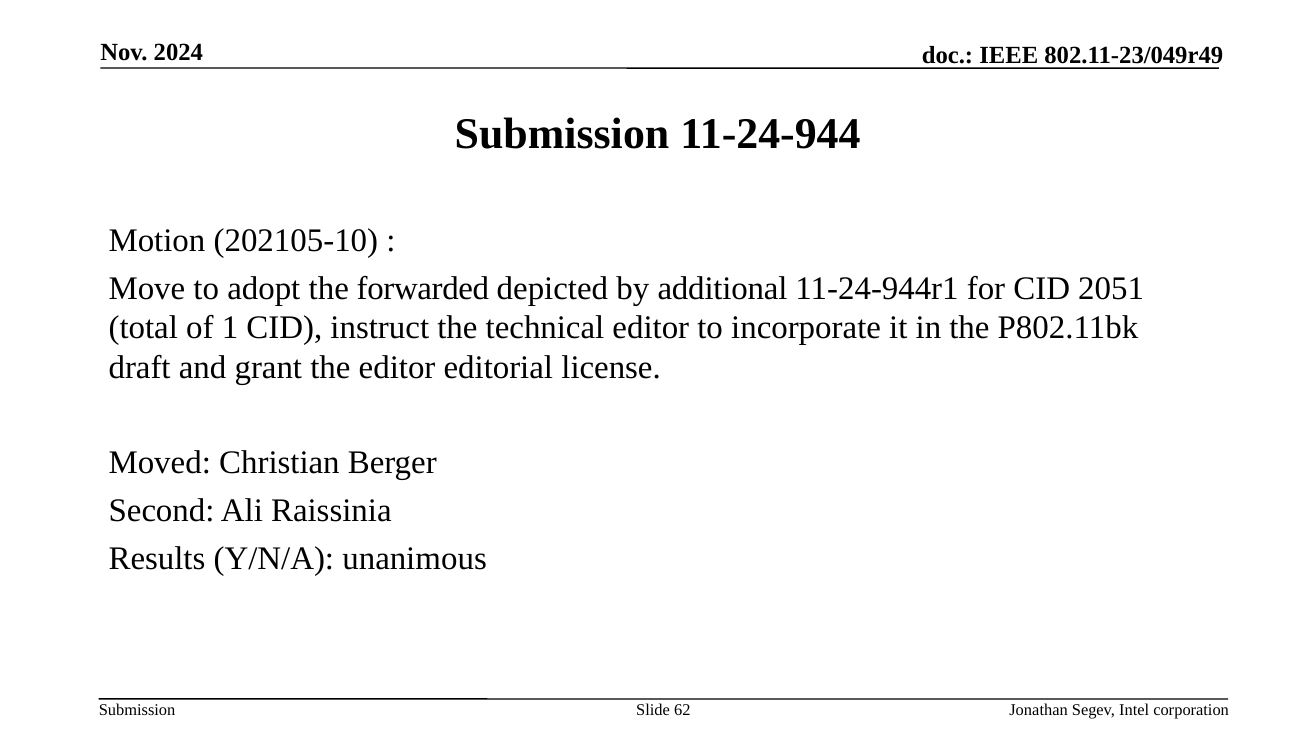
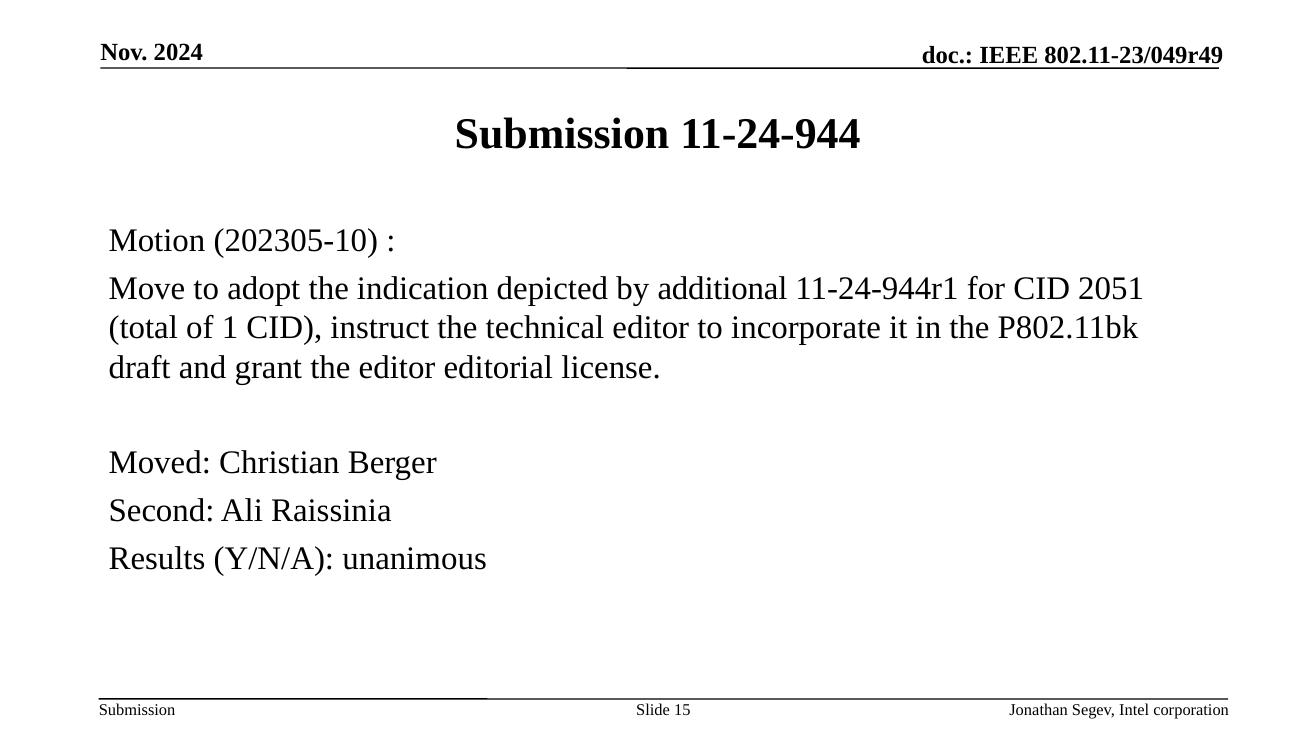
202105-10: 202105-10 -> 202305-10 (296, 241)
forwarded: forwarded -> indication (423, 289)
62: 62 -> 15 (682, 710)
